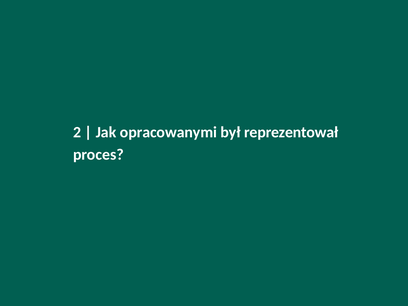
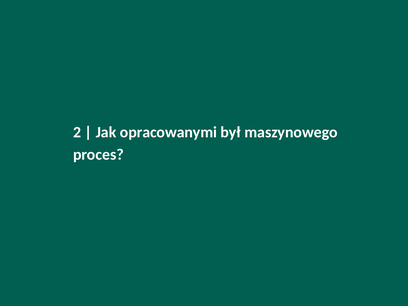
reprezentował: reprezentował -> maszynowego (291, 132)
